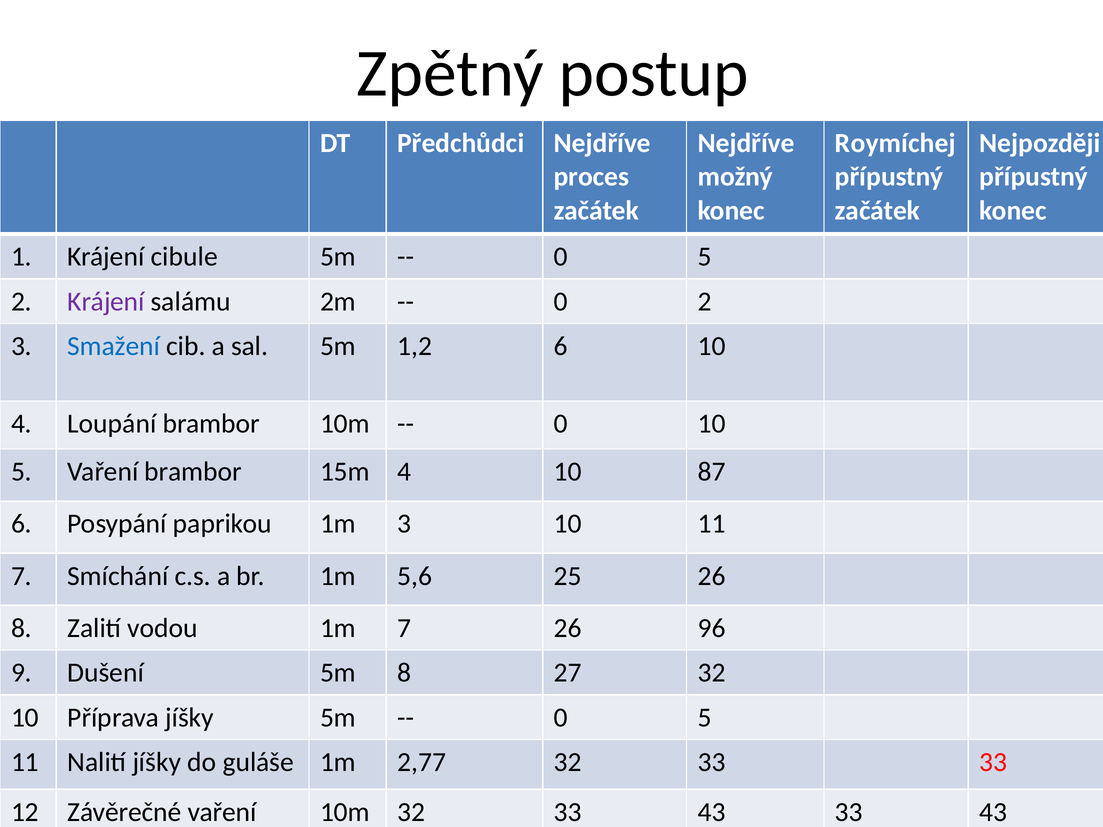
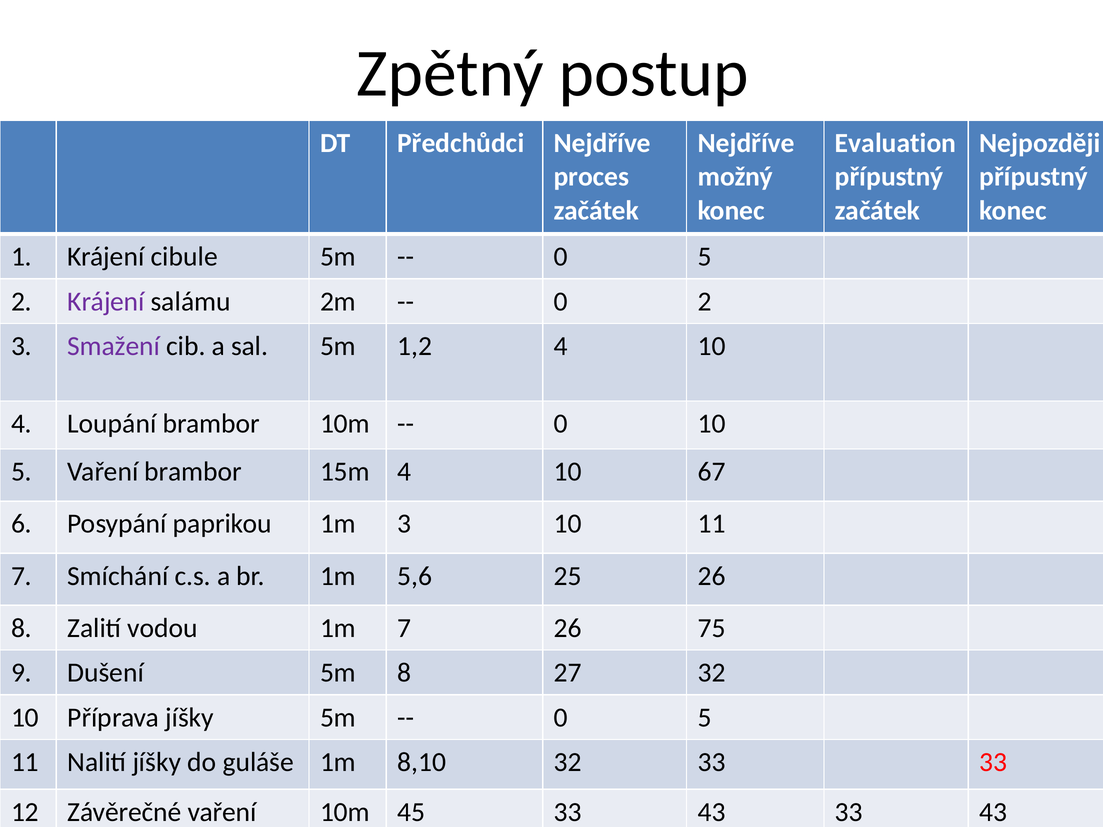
Roymíchej: Roymíchej -> Evaluation (896, 143)
Smažení colour: blue -> purple (114, 346)
1,2 6: 6 -> 4 (561, 346)
87: 87 -> 67 (712, 472)
96: 96 -> 75 (712, 628)
2,77: 2,77 -> 8,10 (422, 762)
10m 32: 32 -> 45 (411, 812)
